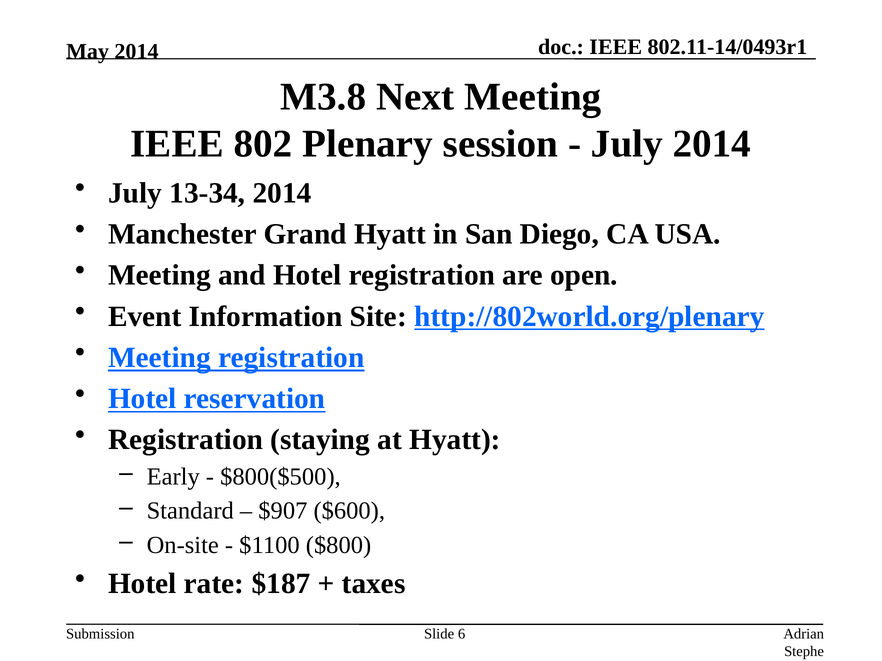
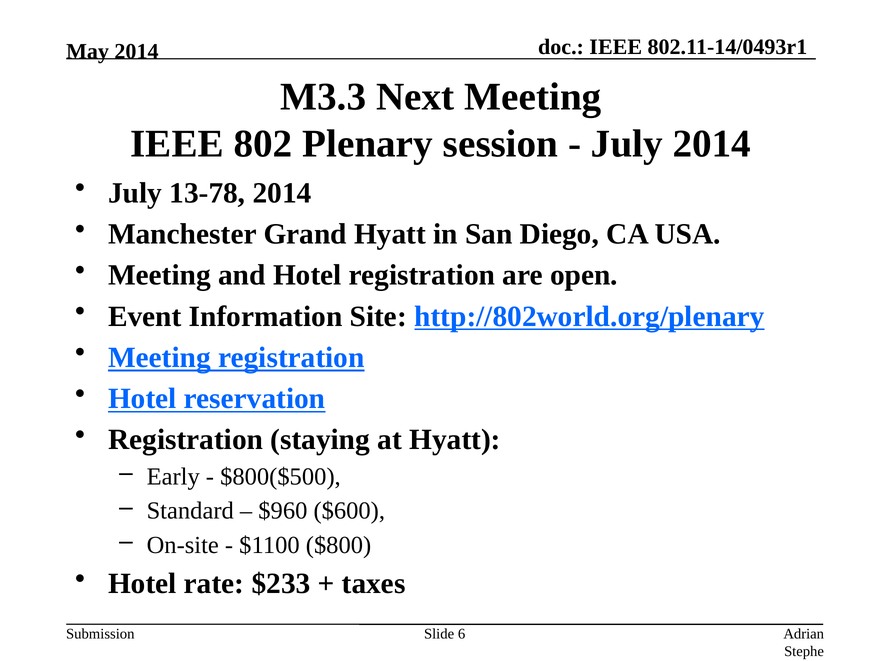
M3.8: M3.8 -> M3.3 (323, 97)
13-34: 13-34 -> 13-78 (207, 193)
$907: $907 -> $960 (283, 511)
$187: $187 -> $233 (281, 584)
